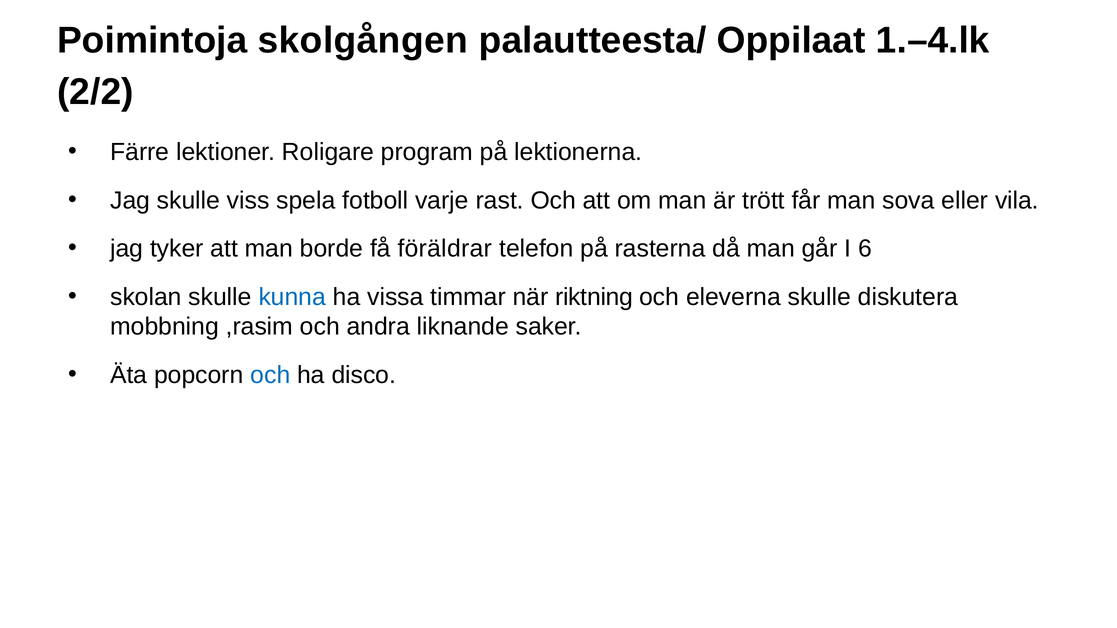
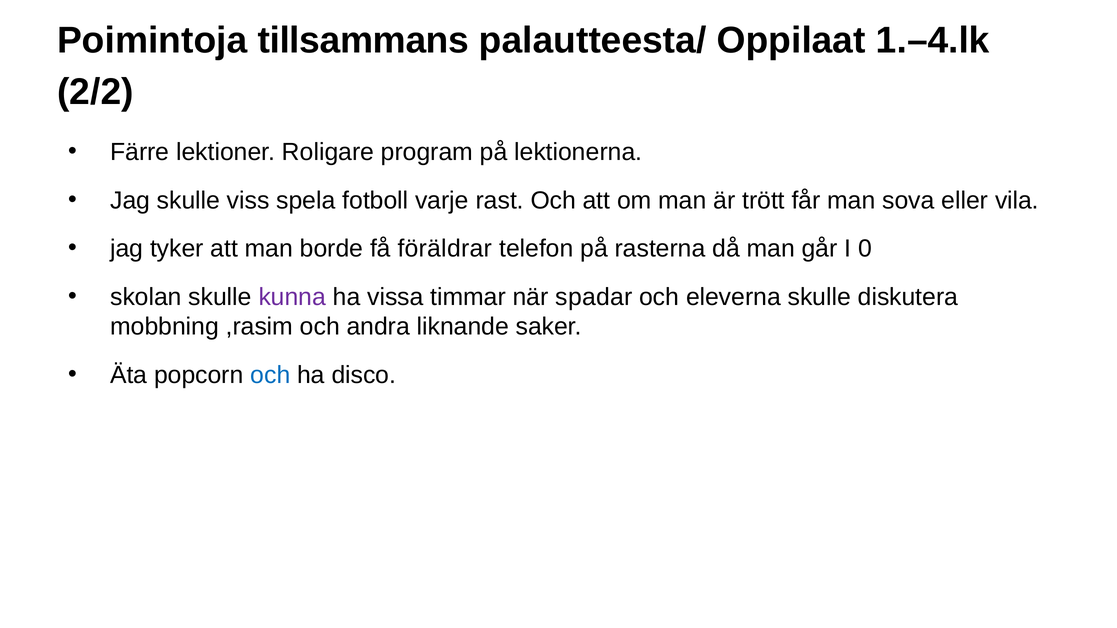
skolgången: skolgången -> tillsammans (363, 41)
6: 6 -> 0 (865, 249)
kunna colour: blue -> purple (292, 297)
riktning: riktning -> spadar (594, 297)
